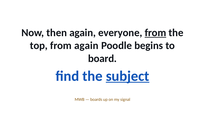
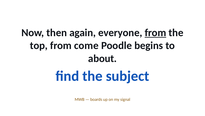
from again: again -> come (86, 45)
board: board -> about (102, 58)
subject underline: present -> none (128, 76)
